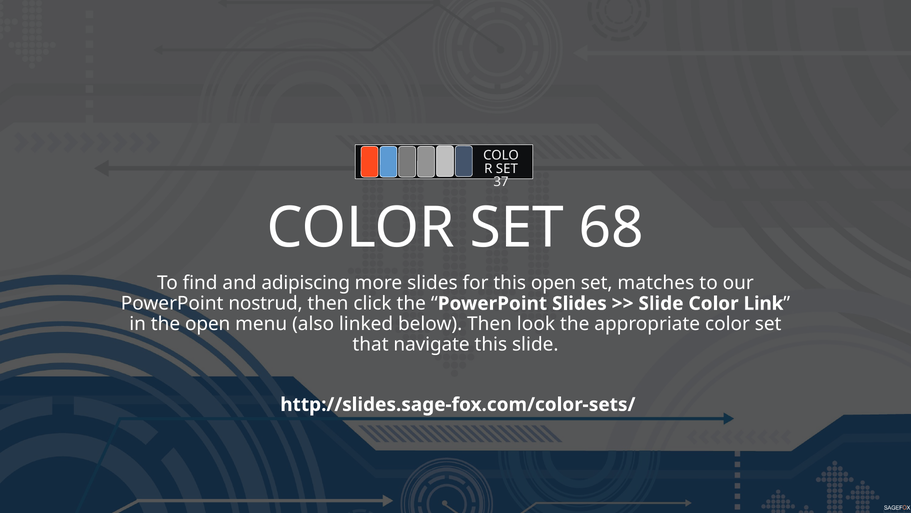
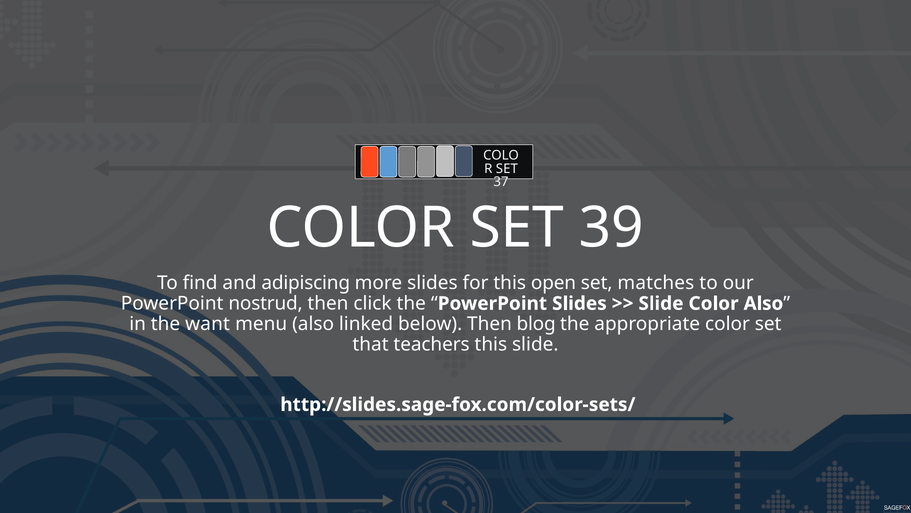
68: 68 -> 39 (611, 228)
Color Link: Link -> Also (763, 303)
the open: open -> want (208, 324)
look: look -> blog (536, 324)
navigate: navigate -> teachers (432, 344)
